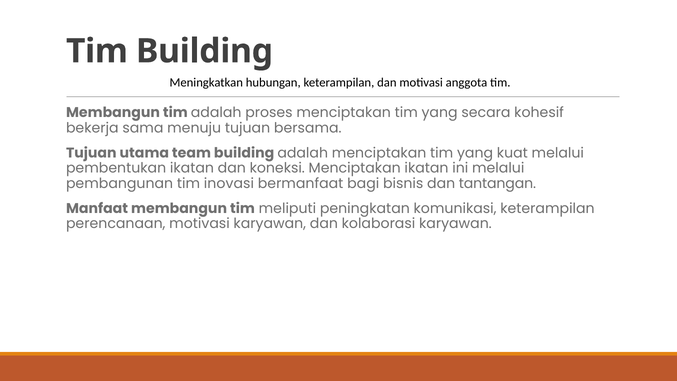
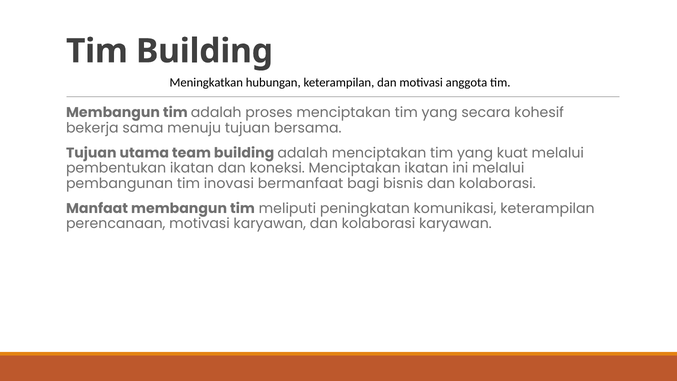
bisnis dan tantangan: tantangan -> kolaborasi (497, 183)
